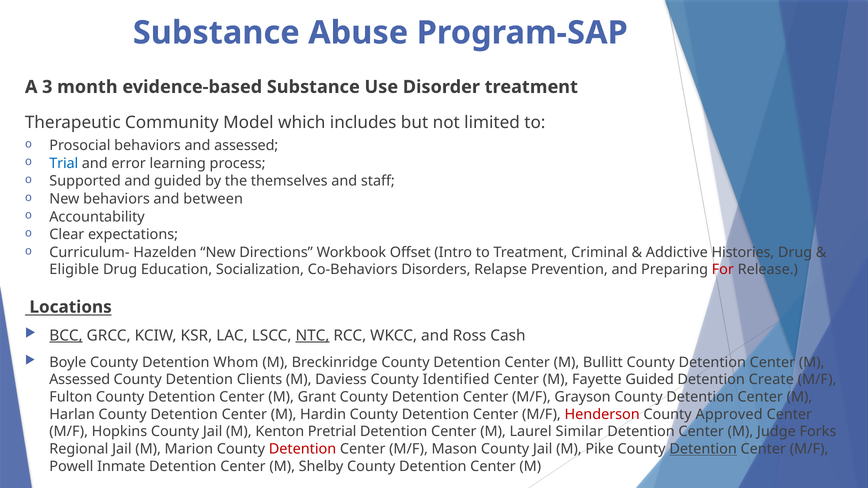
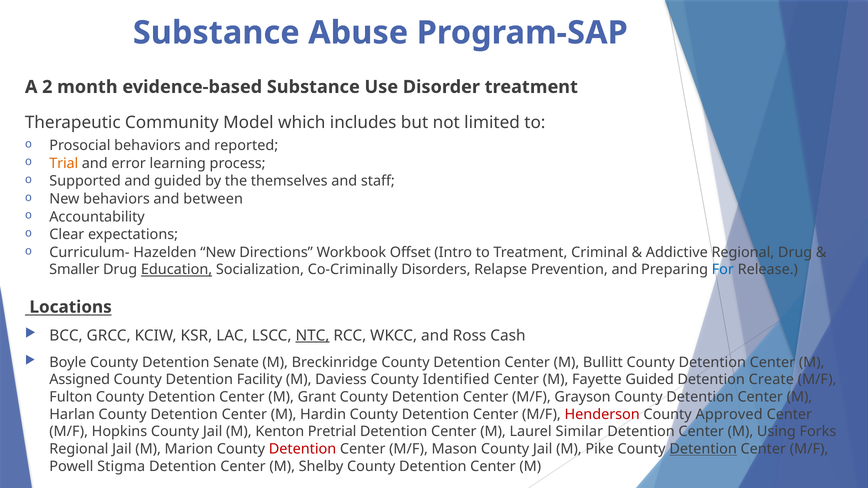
3: 3 -> 2 (47, 87)
and assessed: assessed -> reported (246, 146)
Trial colour: blue -> orange (64, 163)
Addictive Histories: Histories -> Regional (743, 252)
Eligible: Eligible -> Smaller (74, 270)
Education underline: none -> present (177, 270)
Co-Behaviors: Co-Behaviors -> Co-Criminally (353, 270)
For colour: red -> blue (723, 270)
BCC underline: present -> none (66, 336)
Whom: Whom -> Senate (236, 363)
Assessed: Assessed -> Assigned (80, 380)
Clients: Clients -> Facility (260, 380)
Judge: Judge -> Using (776, 432)
Inmate: Inmate -> Stigma (121, 467)
